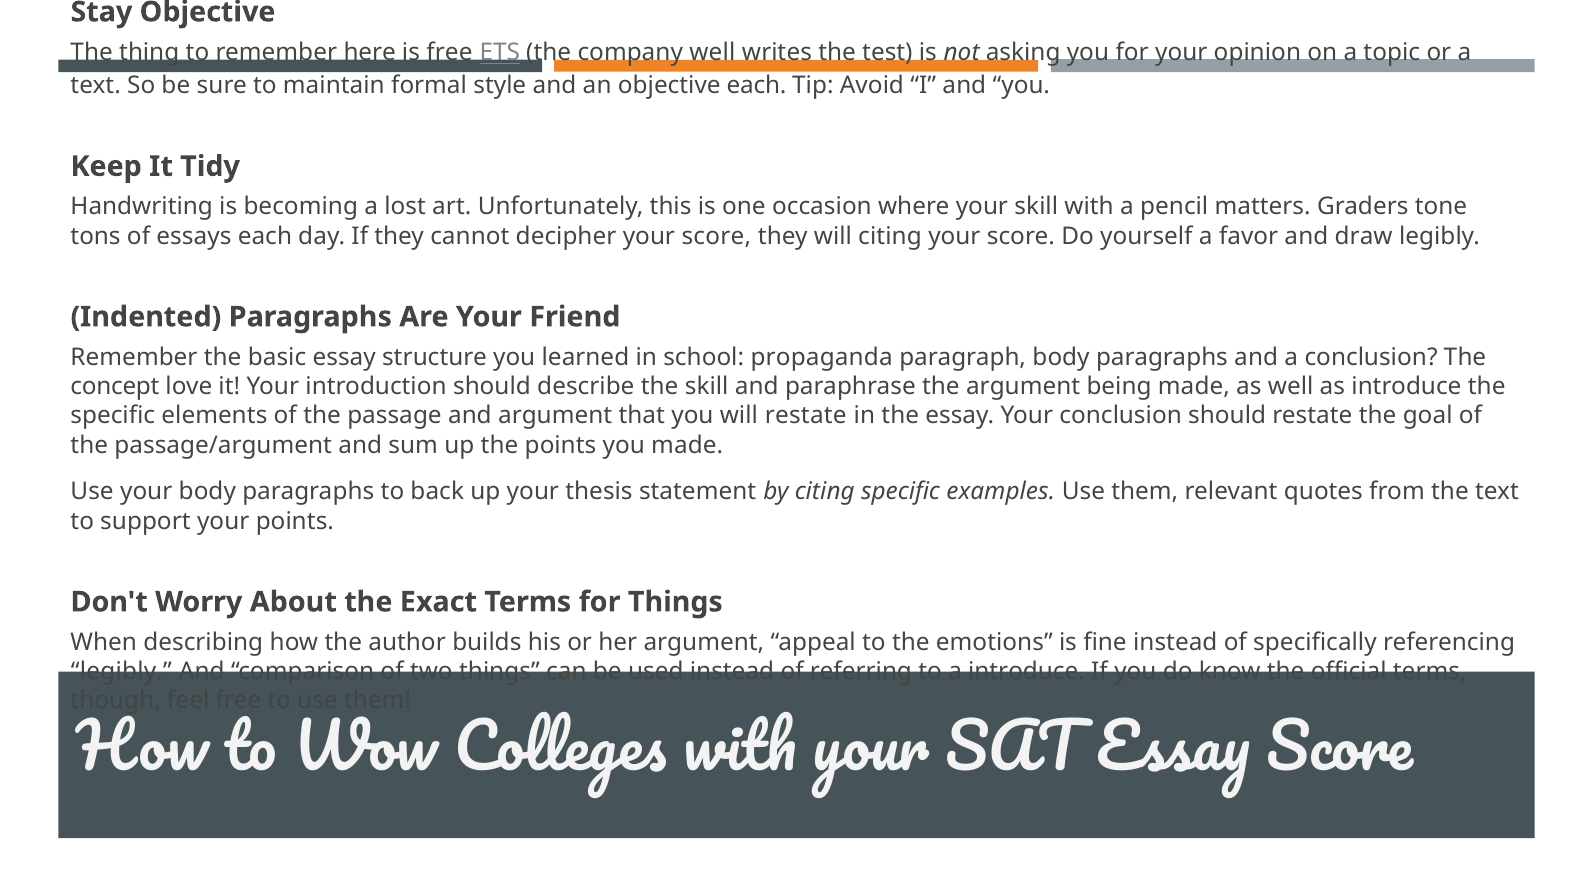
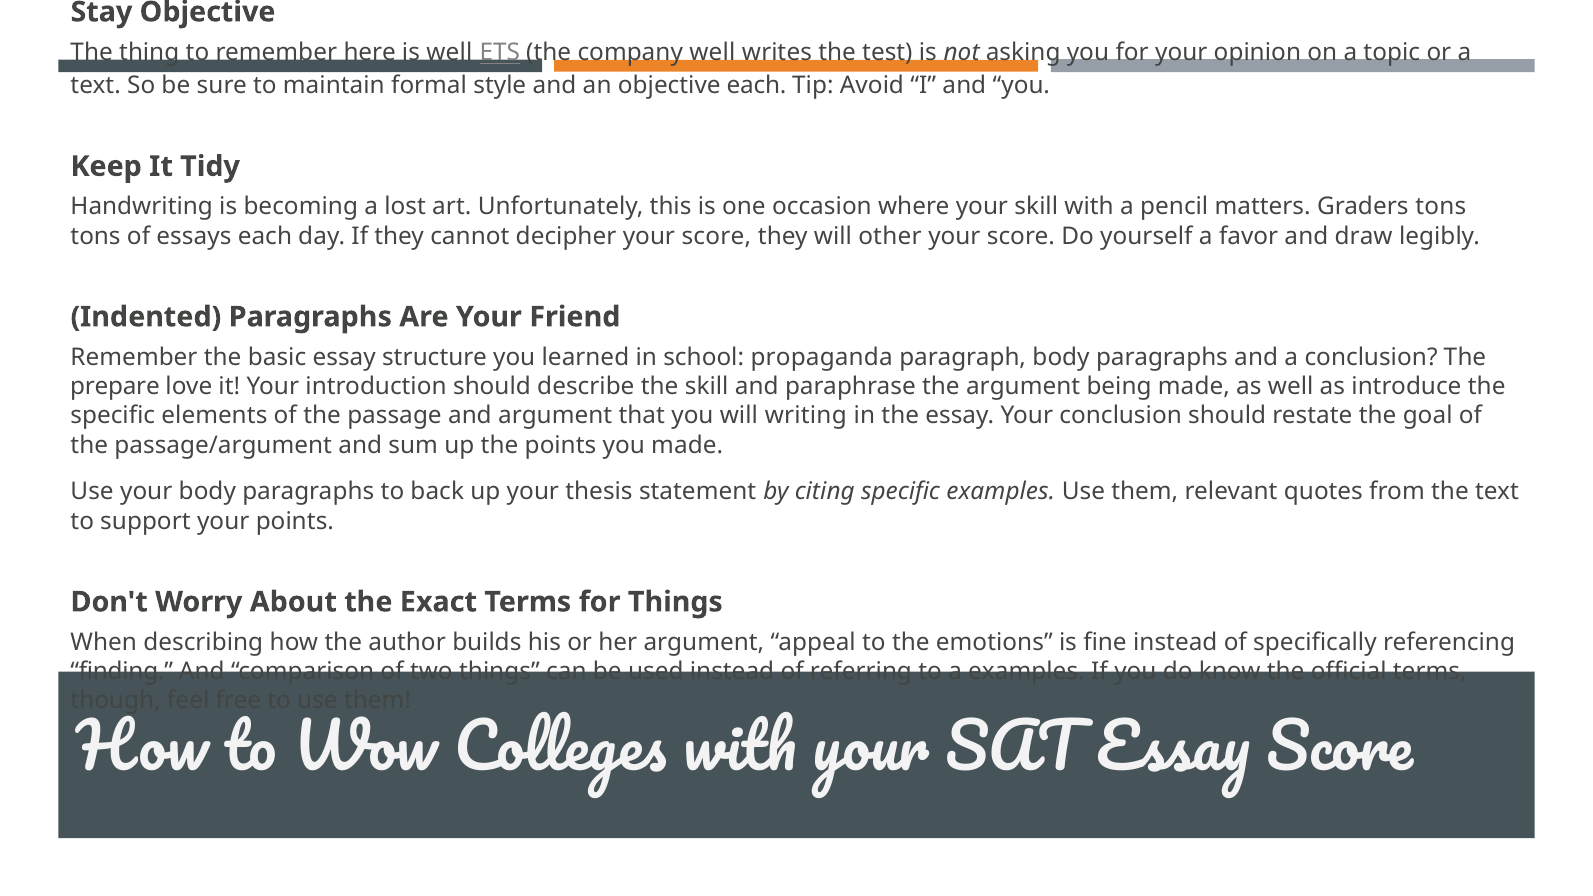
is free: free -> well (449, 52)
Graders tone: tone -> tons (1441, 207)
will citing: citing -> other (890, 236)
concept: concept -> prepare (115, 387)
will restate: restate -> writing (806, 416)
legibly: legibly -> finding (122, 672)
a introduce: introduce -> examples (1026, 672)
